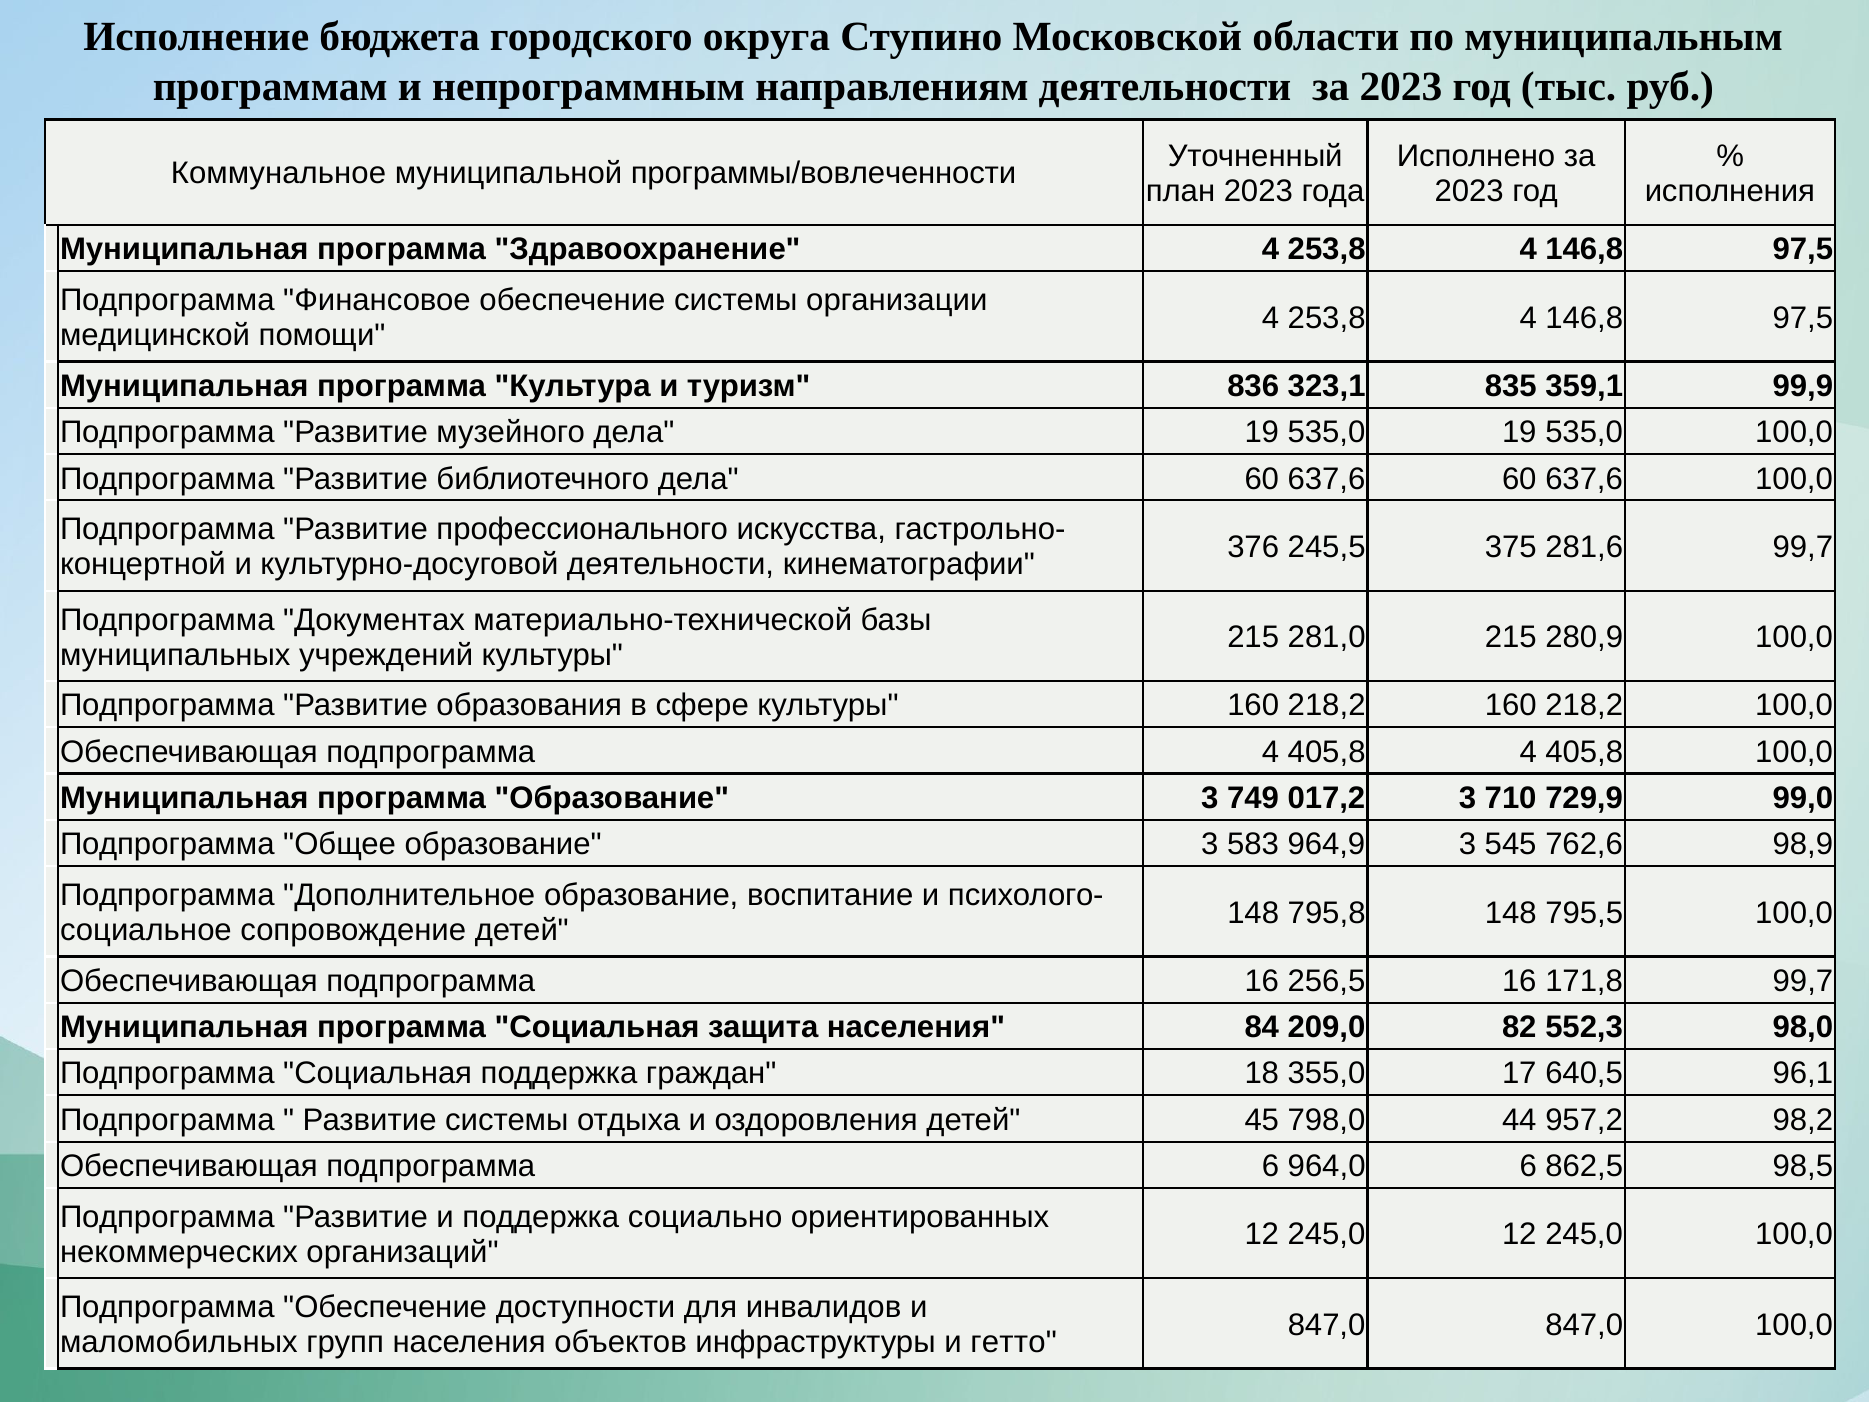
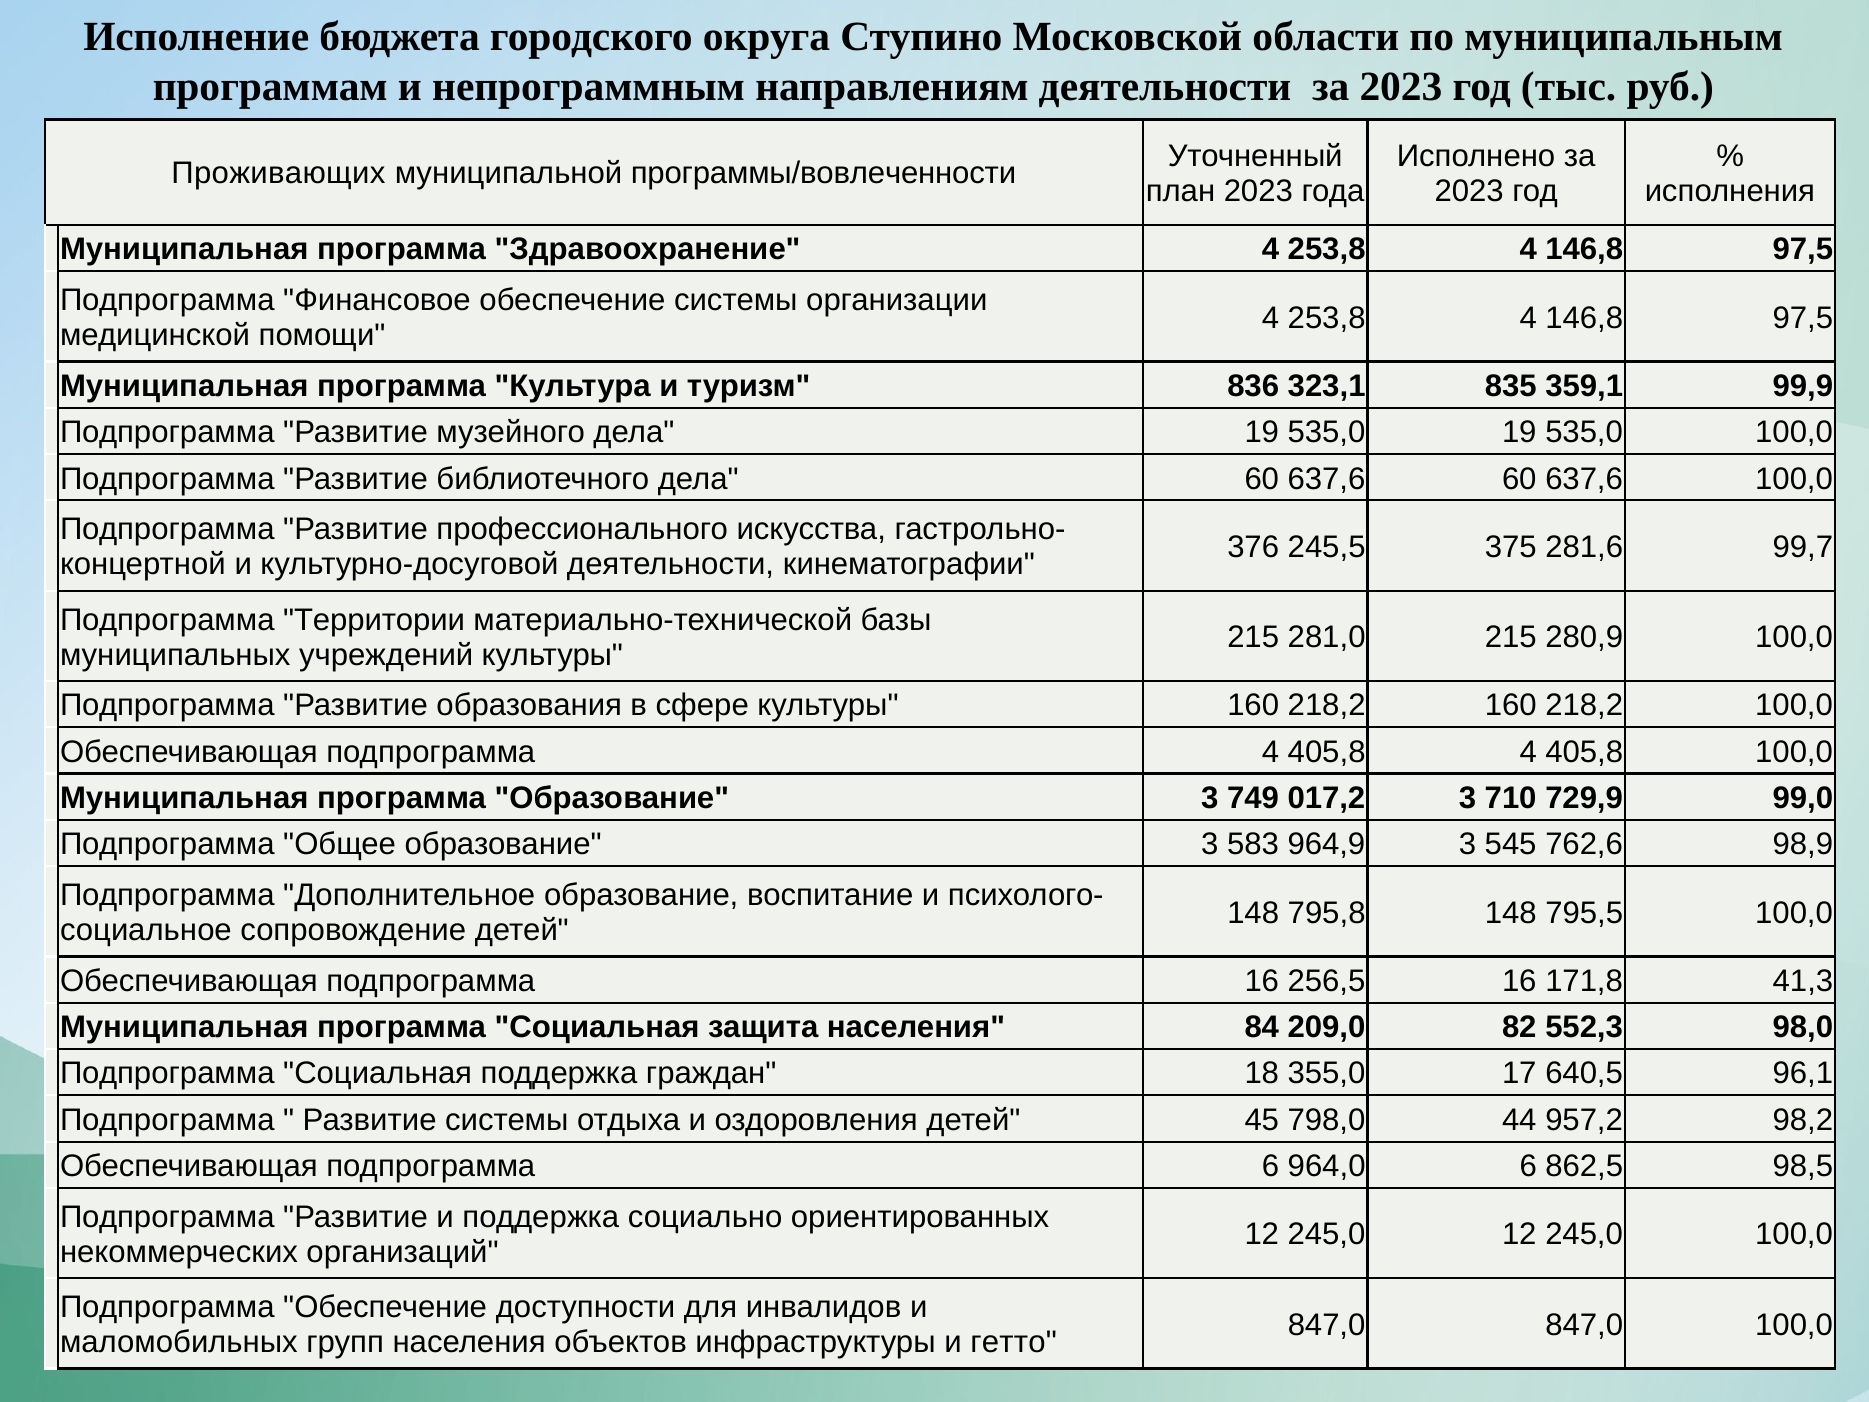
Коммунальное: Коммунальное -> Проживающих (278, 174)
Документах: Документах -> Территории (374, 620)
171,8 99,7: 99,7 -> 41,3 (1803, 981)
